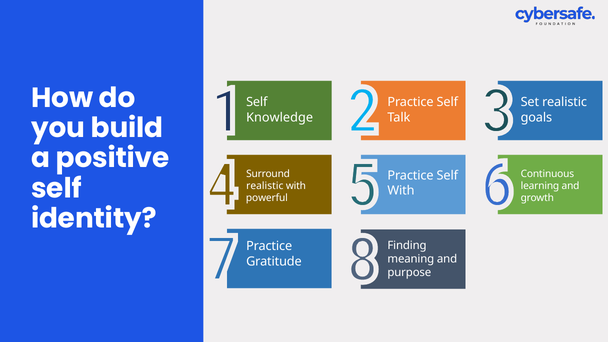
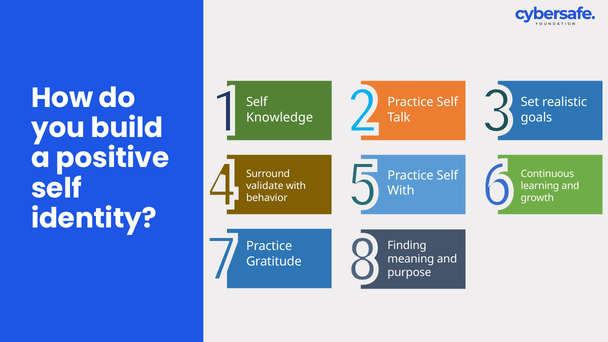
realistic: realistic -> validate (265, 186)
powerful: powerful -> behavior (267, 198)
